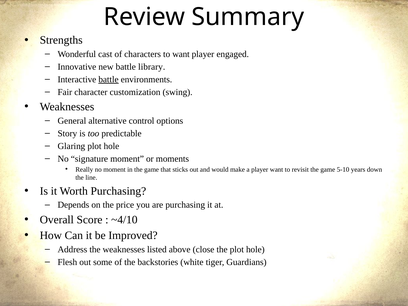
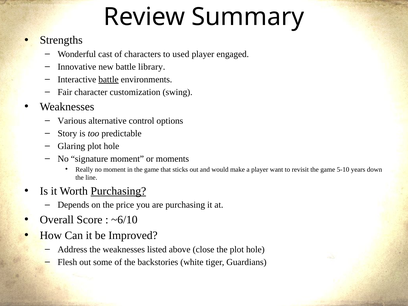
to want: want -> used (181, 54)
General: General -> Various (72, 121)
Purchasing underline: none -> present (118, 191)
~4/10: ~4/10 -> ~6/10 (124, 220)
